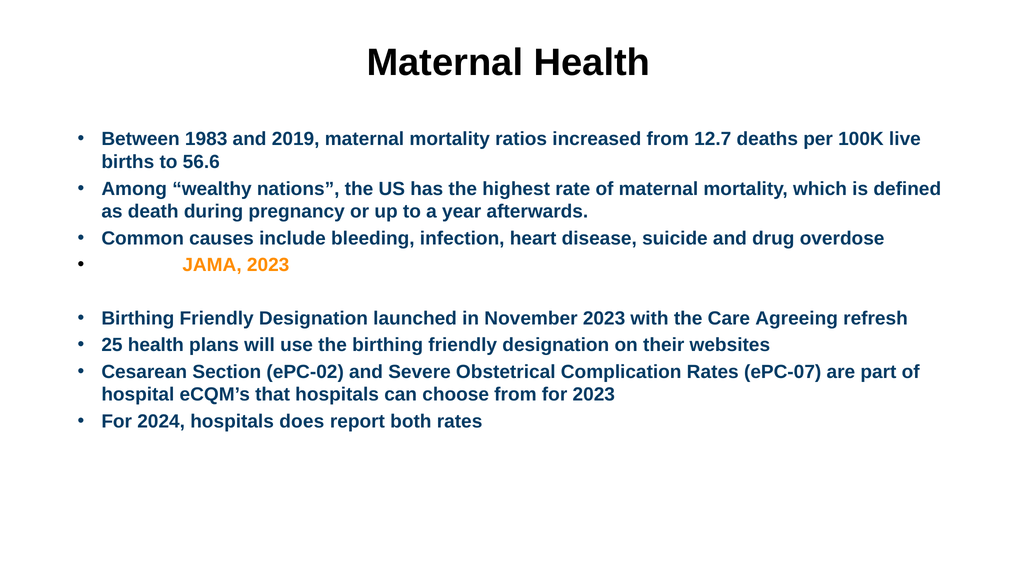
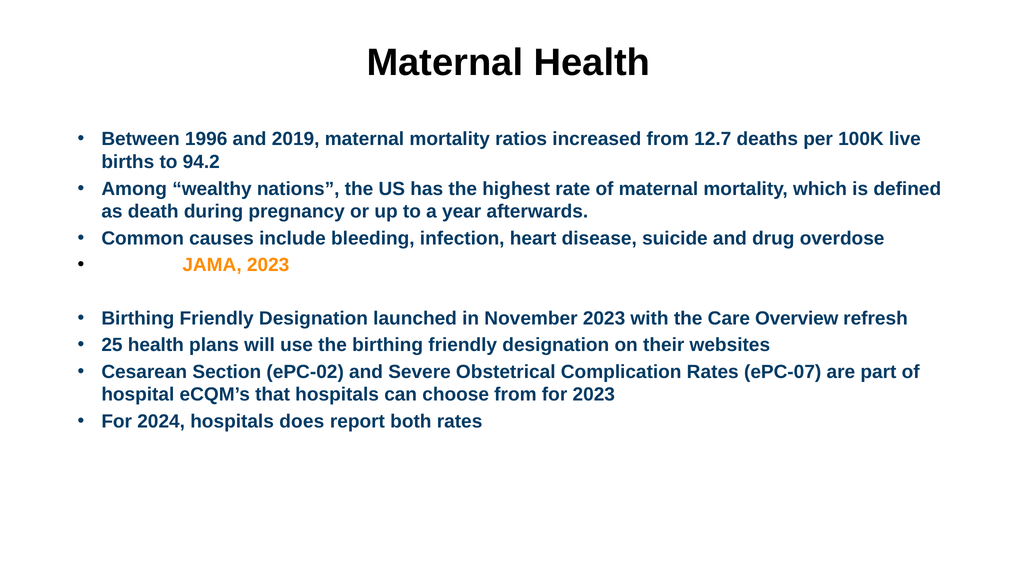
1983: 1983 -> 1996 (206, 139)
56.6: 56.6 -> 94.2 (201, 162)
Agreeing: Agreeing -> Overview (797, 318)
